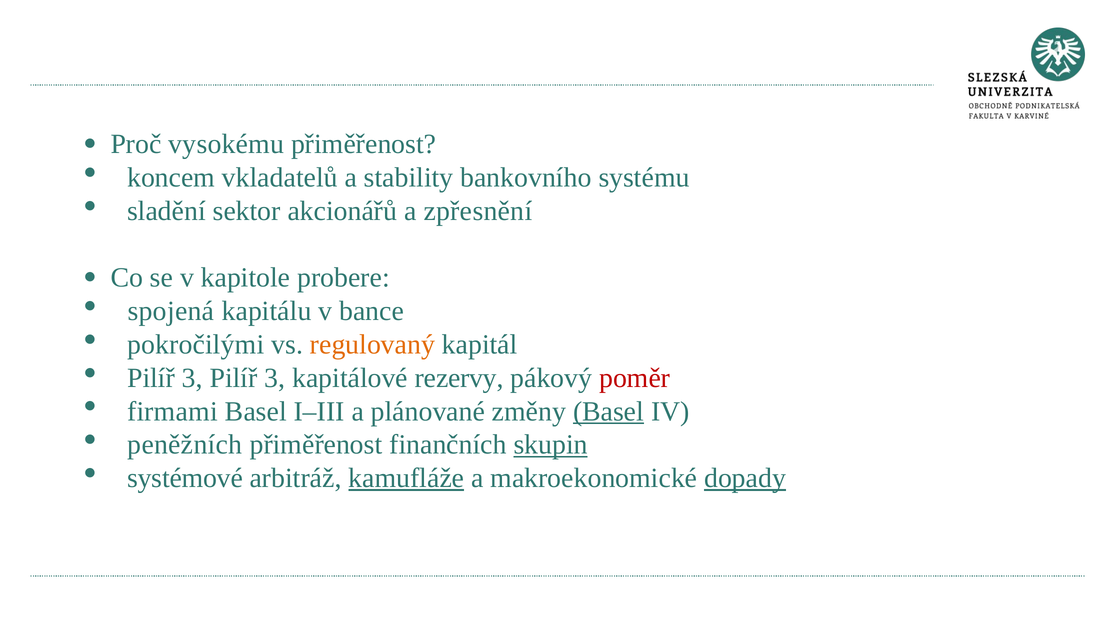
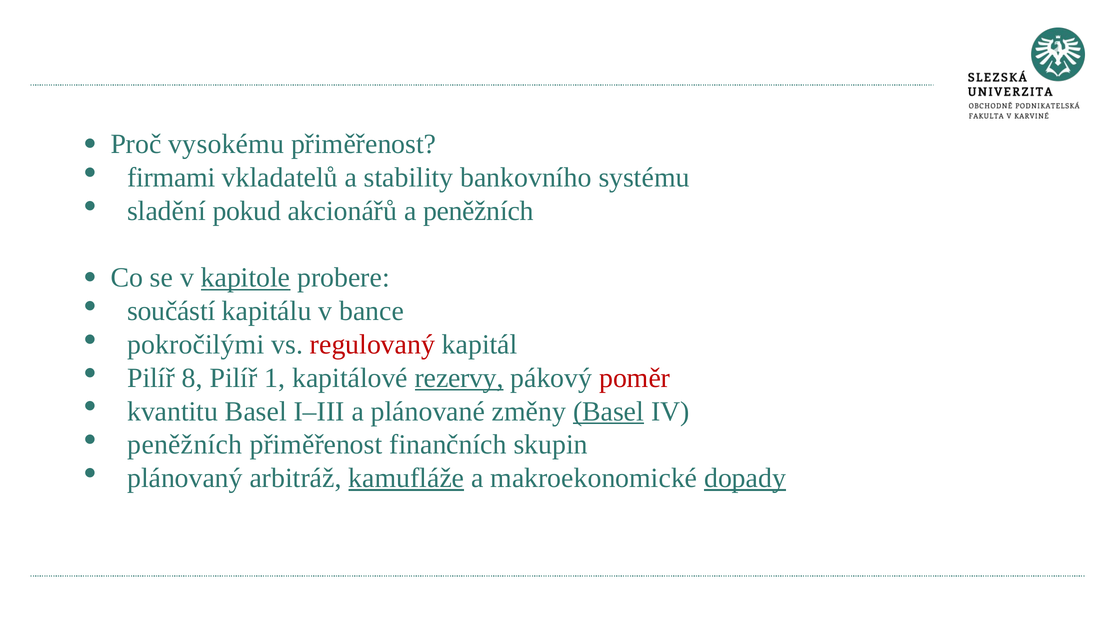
koncem: koncem -> firmami (171, 178)
sektor: sektor -> pokud (247, 211)
a zpřesnění: zpřesnění -> peněžních (478, 211)
kapitole underline: none -> present (246, 278)
spojená: spojená -> součástí (171, 311)
regulovaný colour: orange -> red (373, 345)
3: 3 -> 8 (192, 378)
3: 3 -> 1 (275, 378)
rezervy underline: none -> present (459, 378)
firmami: firmami -> kvantitu (173, 411)
skupin underline: present -> none (551, 445)
systémové: systémové -> plánovaný (185, 478)
